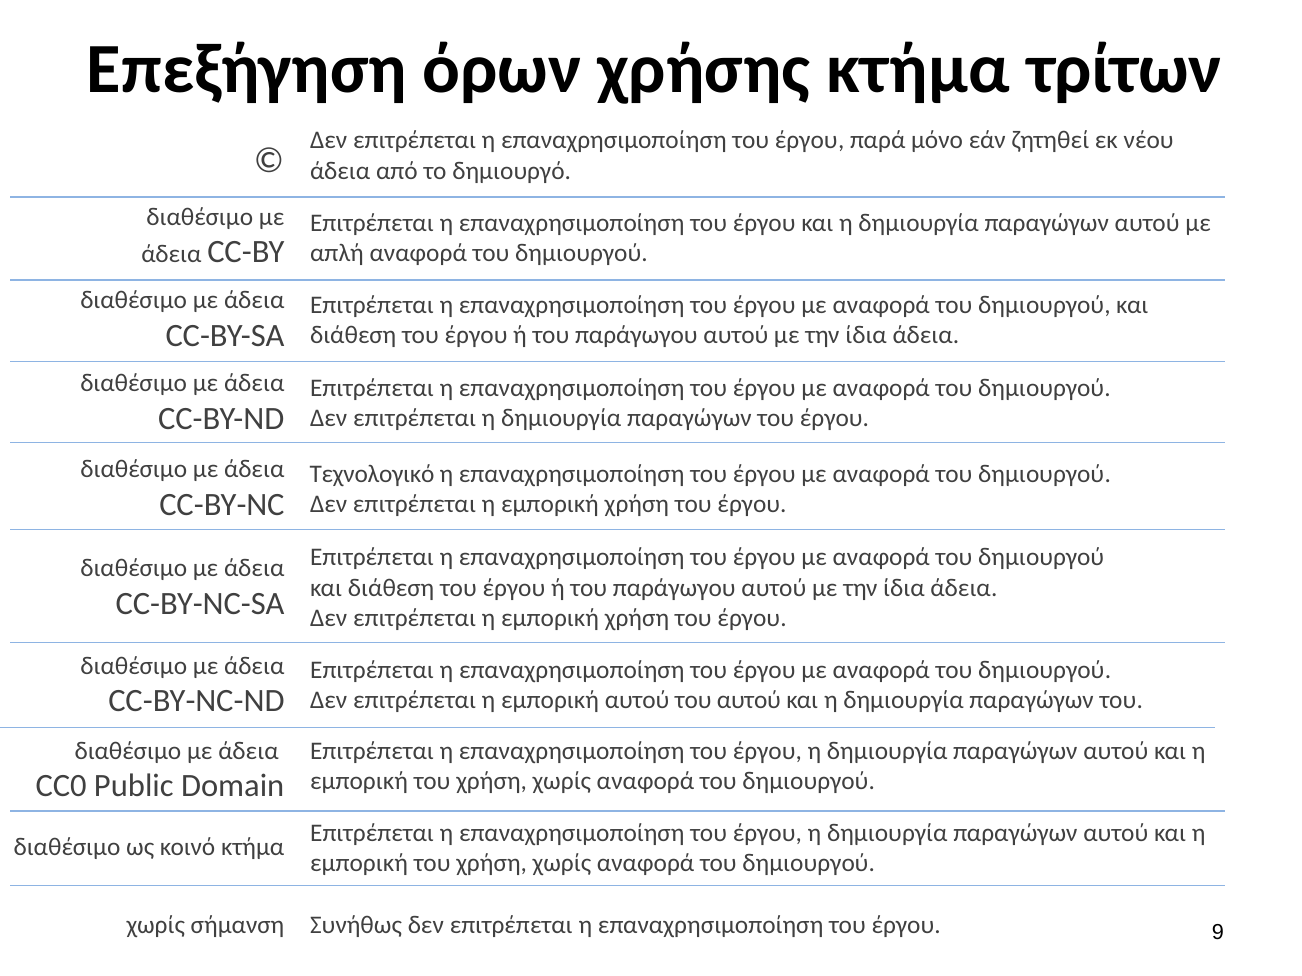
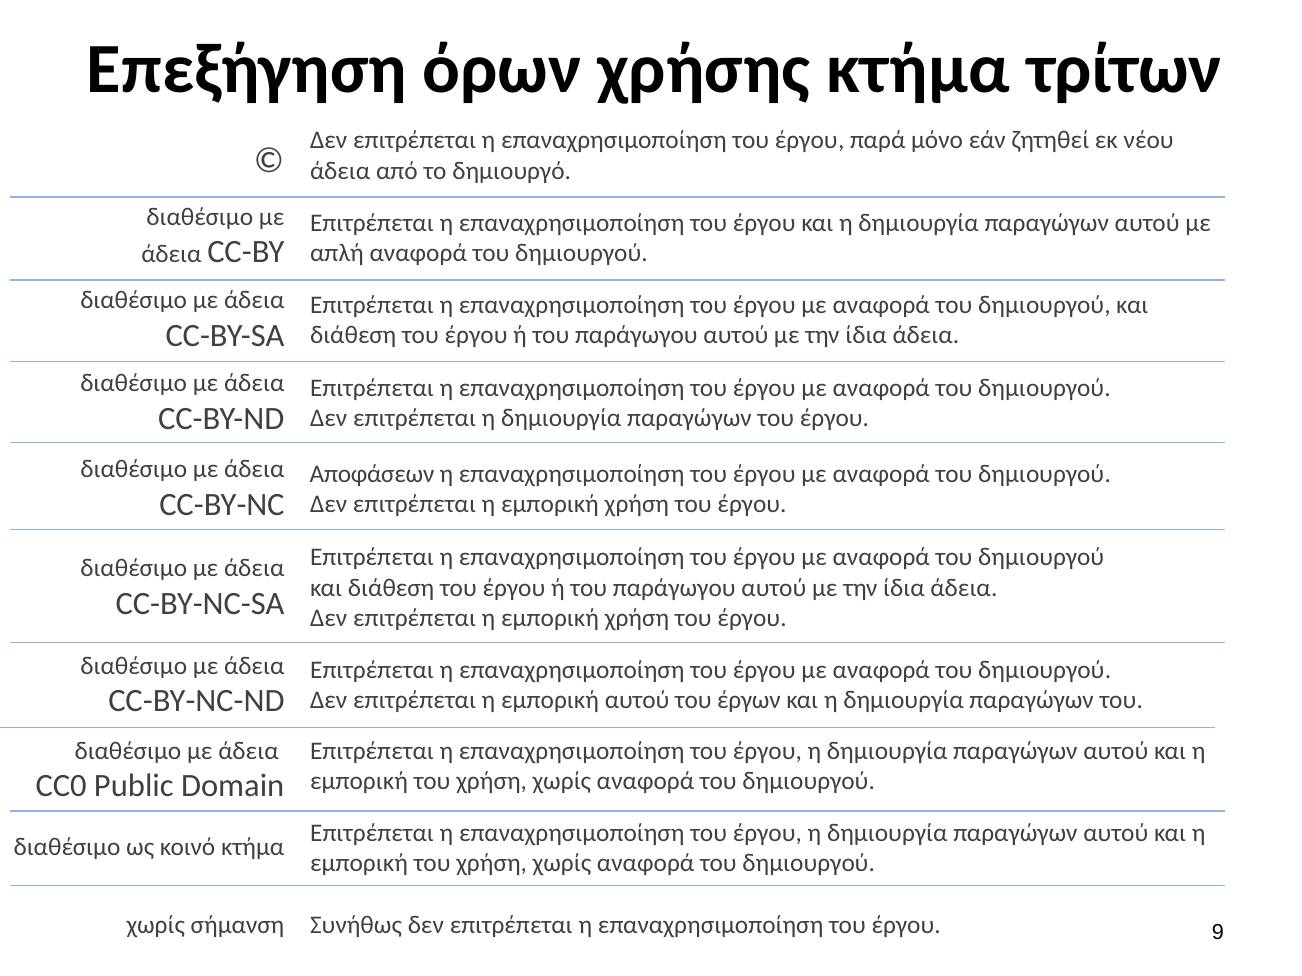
Τεχνολογικό: Τεχνολογικό -> Αποφάσεων (372, 474)
του αυτού: αυτού -> έργων (749, 701)
